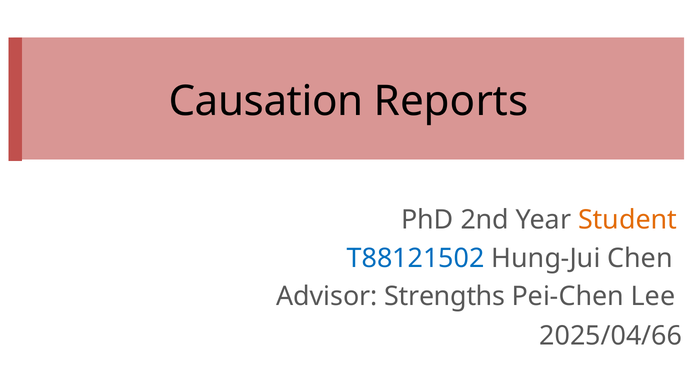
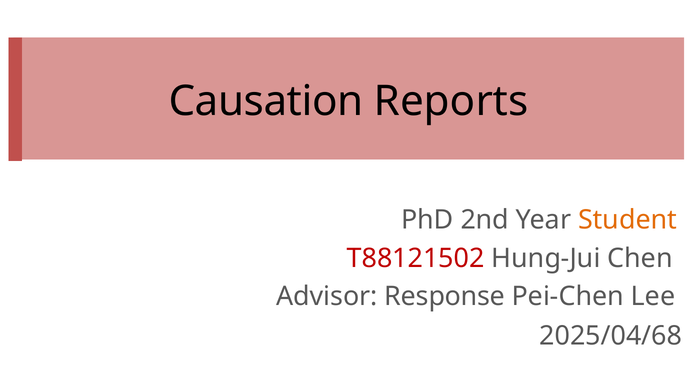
T88121502 colour: blue -> red (416, 258)
Strengths: Strengths -> Response (445, 296)
2025/04/66: 2025/04/66 -> 2025/04/68 (611, 336)
